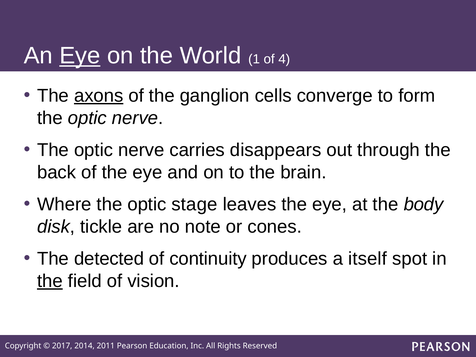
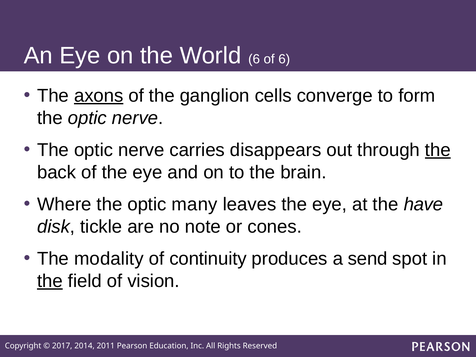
Eye underline: present -> none (80, 56)
World 1: 1 -> 6 (254, 59)
of 4: 4 -> 6 (284, 59)
the underline: none -> present (438, 150)
stage: stage -> many (195, 204)
body: body -> have (423, 204)
detected: detected -> modality (109, 259)
itself: itself -> send (368, 259)
